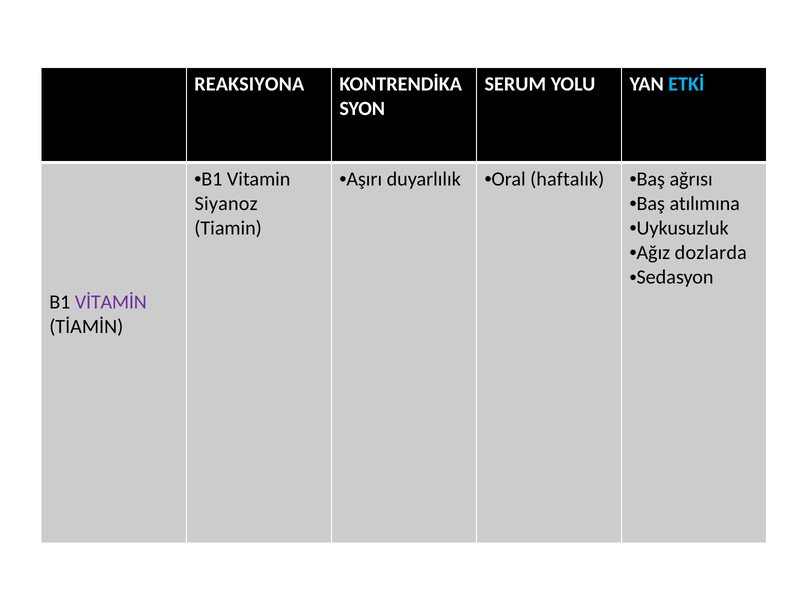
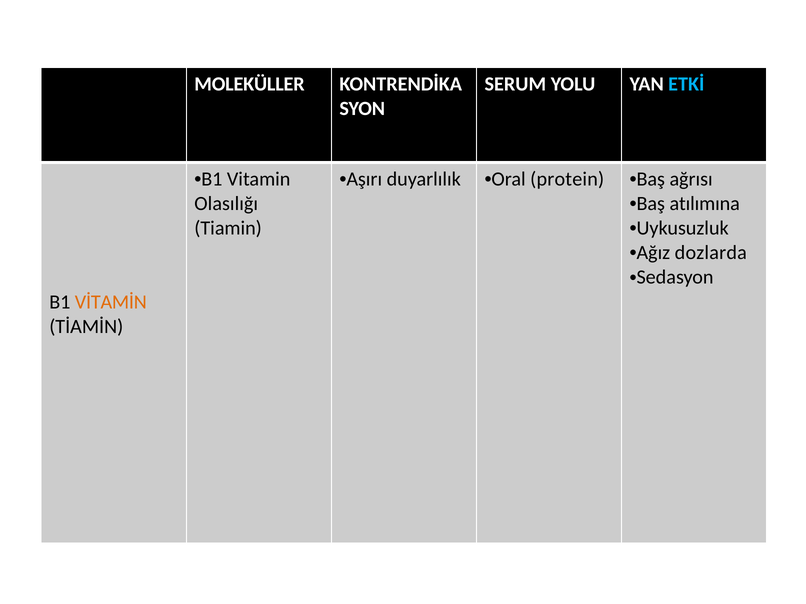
REAKSIYONA: REAKSIYONA -> MOLEKÜLLER (249, 84)
haftalık: haftalık -> protein (567, 179)
Siyanoz: Siyanoz -> Olasılığı (226, 204)
VİTAMİN colour: purple -> orange (111, 302)
